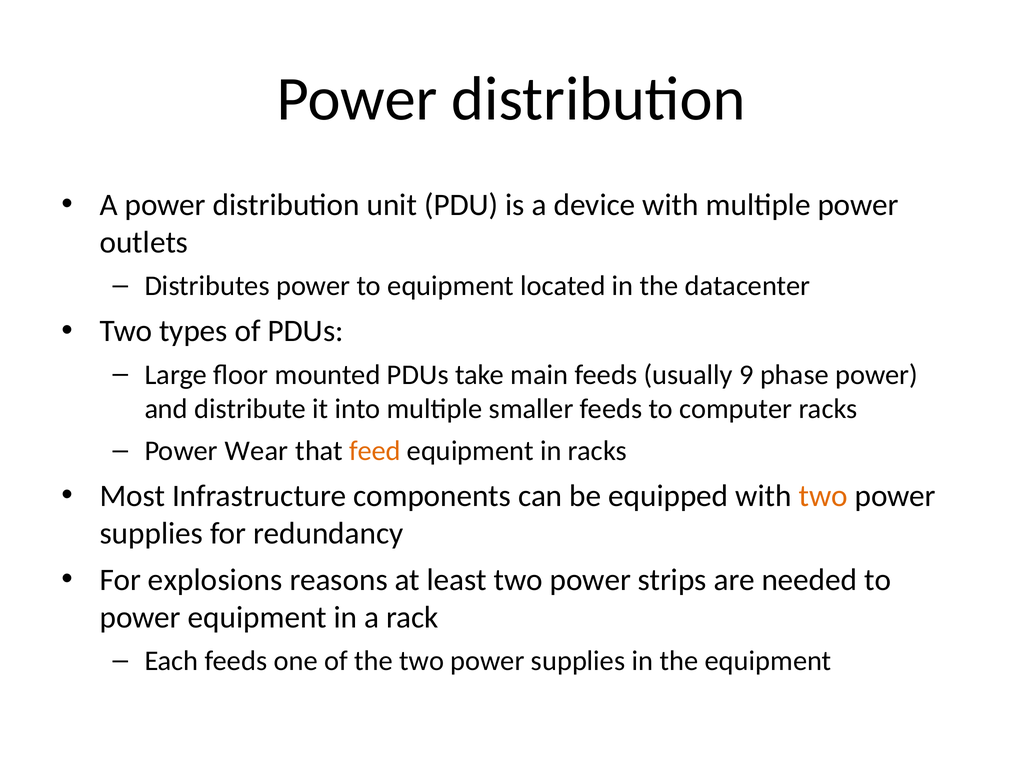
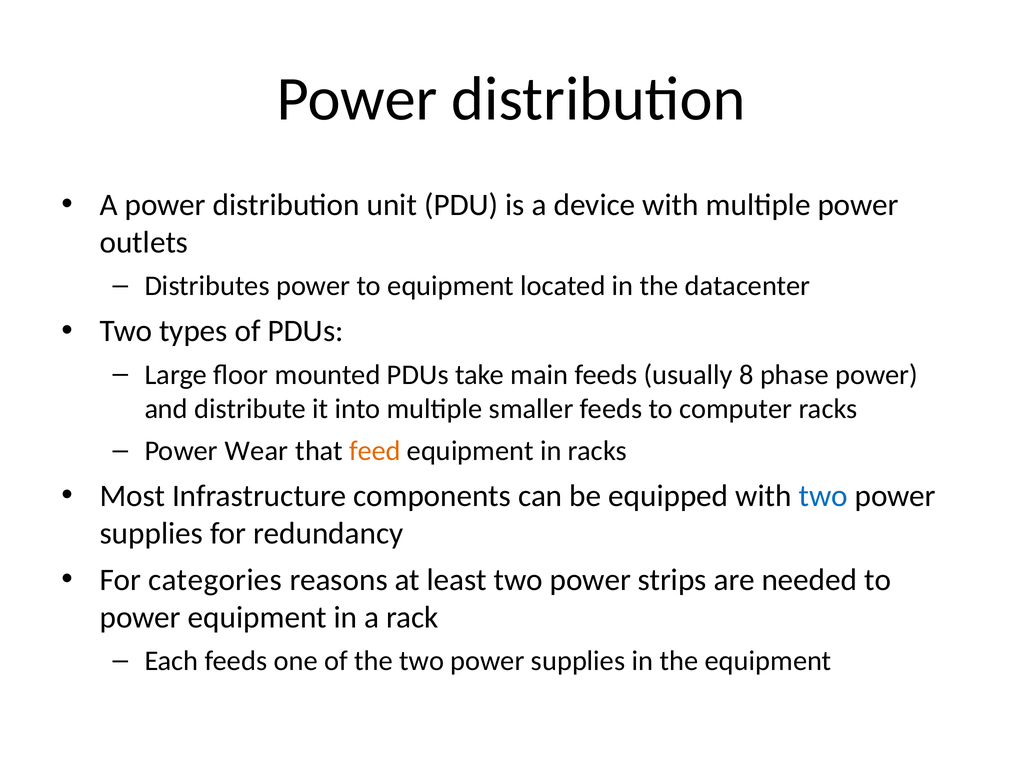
9: 9 -> 8 (746, 375)
two colour: orange -> blue (823, 496)
explosions: explosions -> categories (215, 580)
